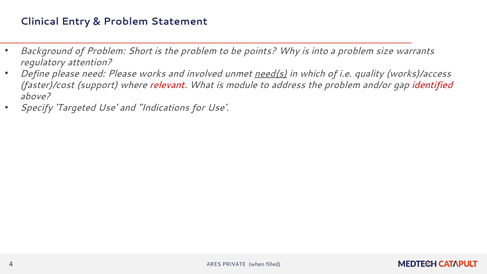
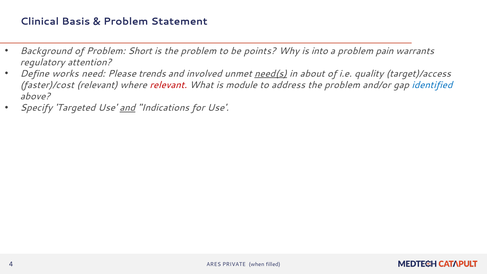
Entry: Entry -> Basis (76, 22)
size: size -> pain (385, 51)
Define please: please -> works (65, 74)
works: works -> trends (152, 74)
which: which -> about (312, 74)
works)/access: works)/access -> target)/access (419, 74)
faster)/cost support: support -> relevant (97, 85)
identified colour: red -> blue (432, 85)
and underline: none -> present (127, 108)
